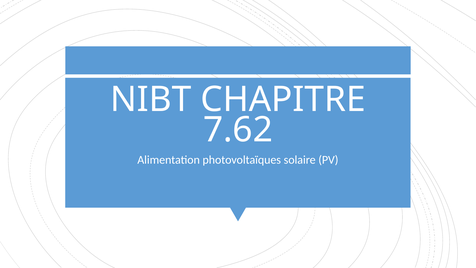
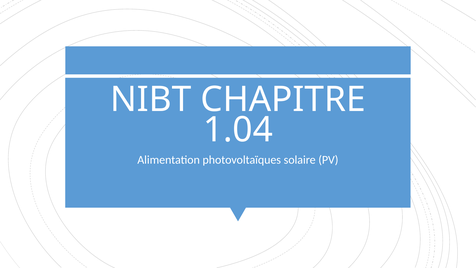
7.62: 7.62 -> 1.04 (238, 130)
